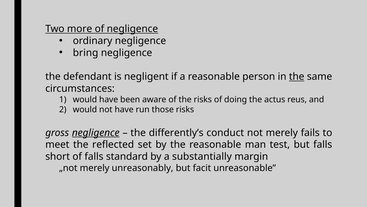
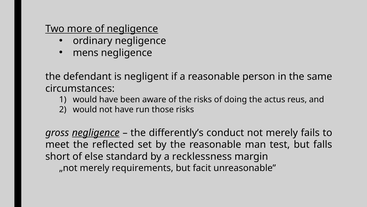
bring: bring -> mens (86, 53)
the underline: present -> none (297, 76)
of falls: falls -> else (94, 156)
substantially: substantially -> recklessness (202, 156)
unreasonably: unreasonably -> requirements (143, 168)
